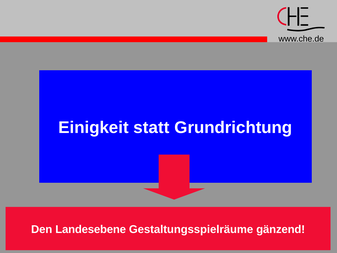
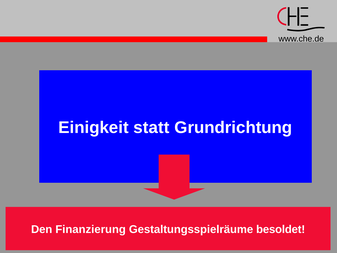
Landesebene: Landesebene -> Finanzierung (91, 229)
gänzend: gänzend -> besoldet (281, 229)
